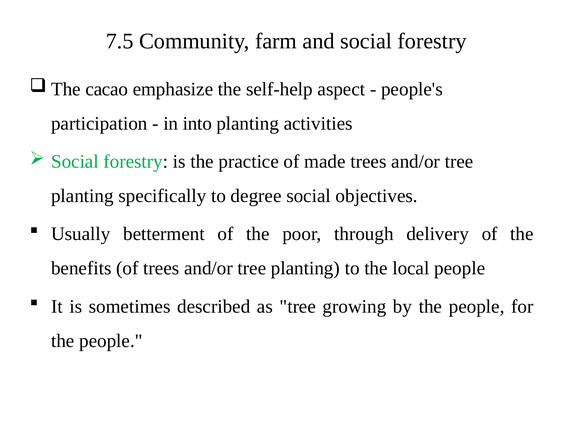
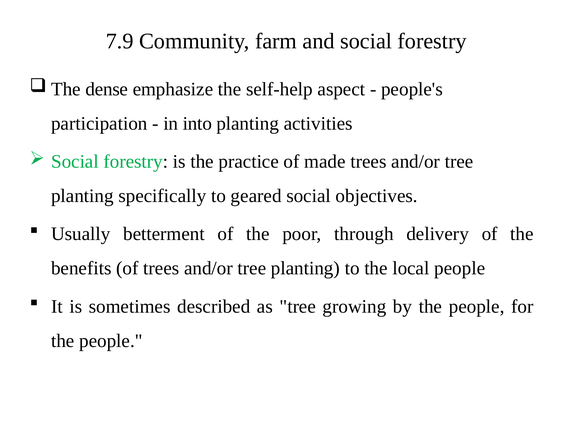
7.5: 7.5 -> 7.9 (120, 41)
cacao: cacao -> dense (107, 89)
degree: degree -> geared (256, 196)
